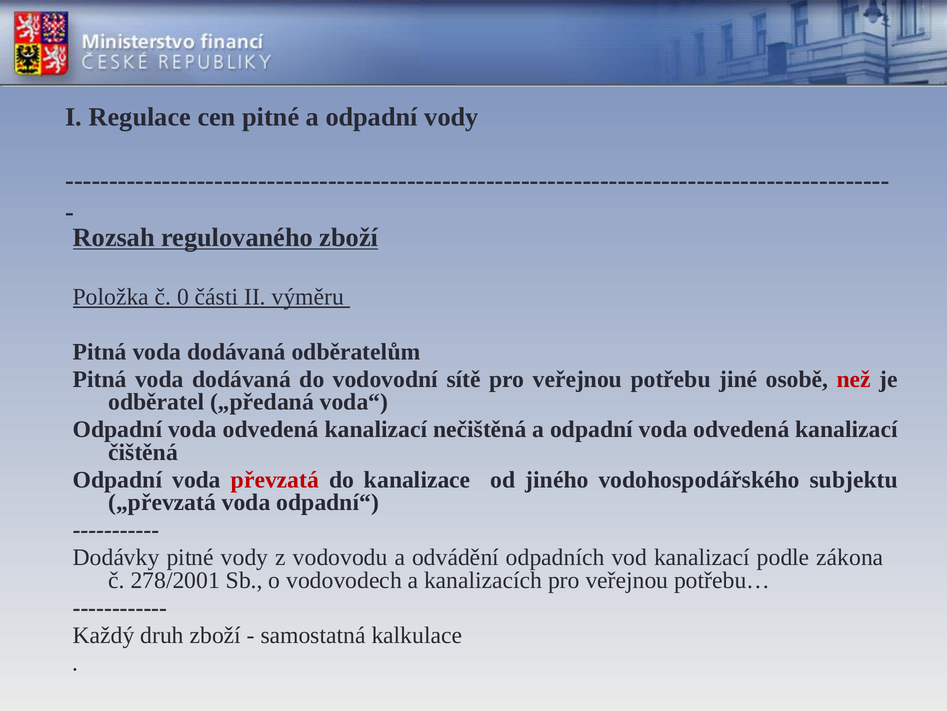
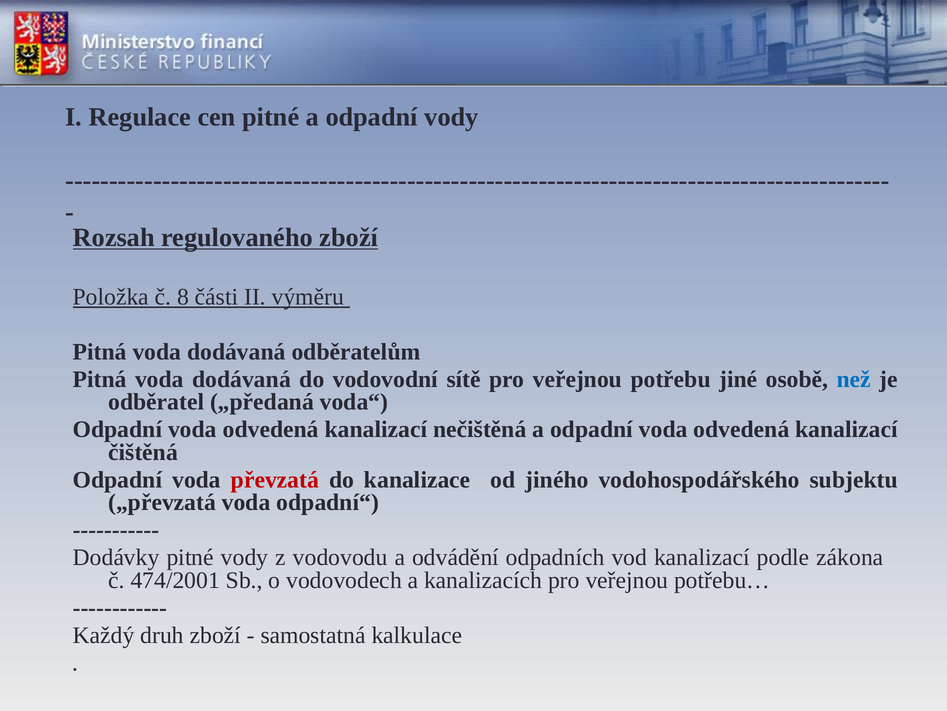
0: 0 -> 8 (183, 297)
než colour: red -> blue (854, 379)
278/2001: 278/2001 -> 474/2001 (175, 580)
